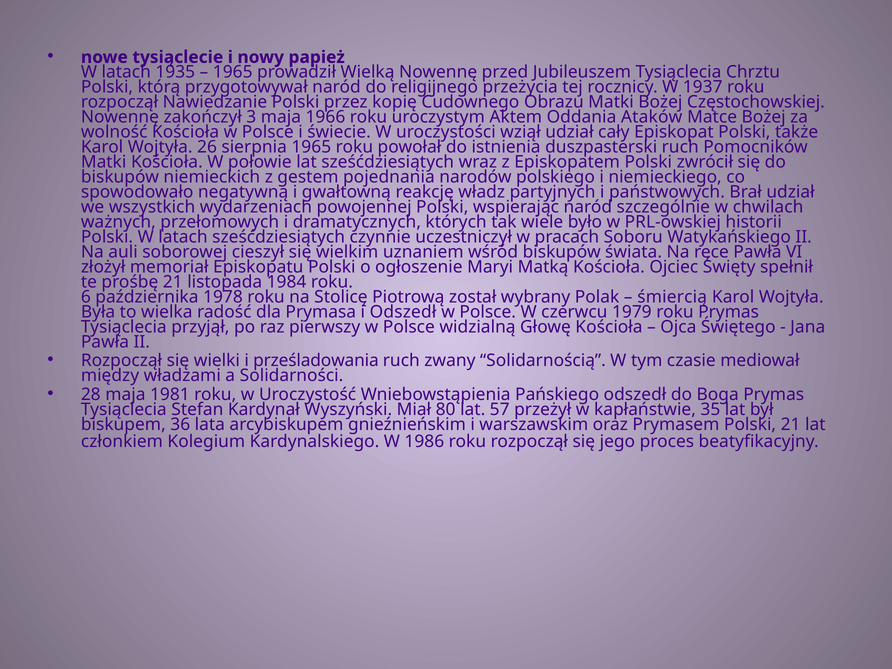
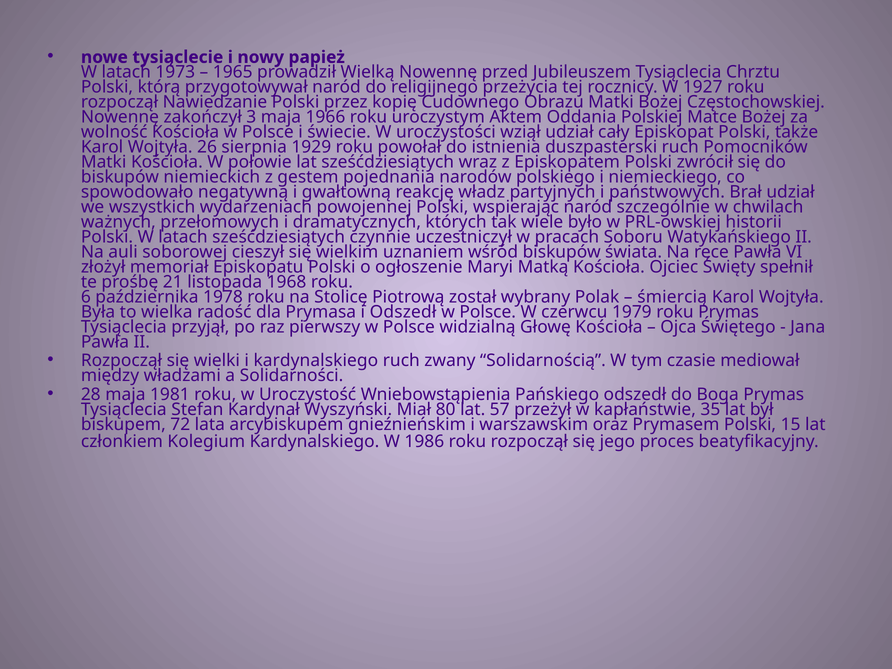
1935: 1935 -> 1973 (175, 72)
1937: 1937 -> 1927 (703, 87)
Ataków: Ataków -> Polskiej (652, 117)
sierpnia 1965: 1965 -> 1929 (311, 147)
1984: 1984 -> 1968 (287, 282)
i prześladowania: prześladowania -> kardynalskiego (316, 361)
36: 36 -> 72 (180, 425)
Polski 21: 21 -> 15 (791, 425)
